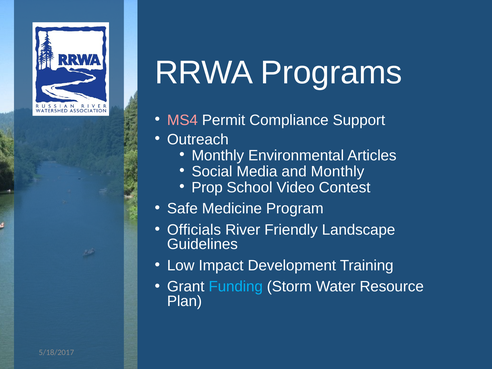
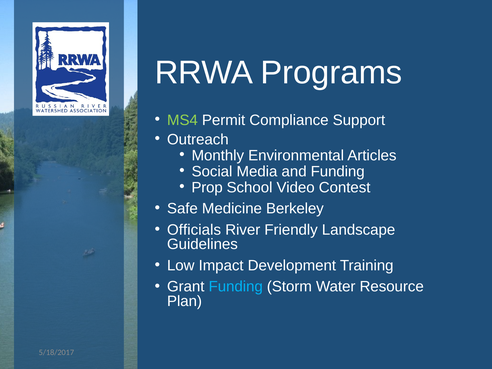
MS4 colour: pink -> light green (182, 120)
and Monthly: Monthly -> Funding (338, 172)
Program: Program -> Berkeley (295, 209)
